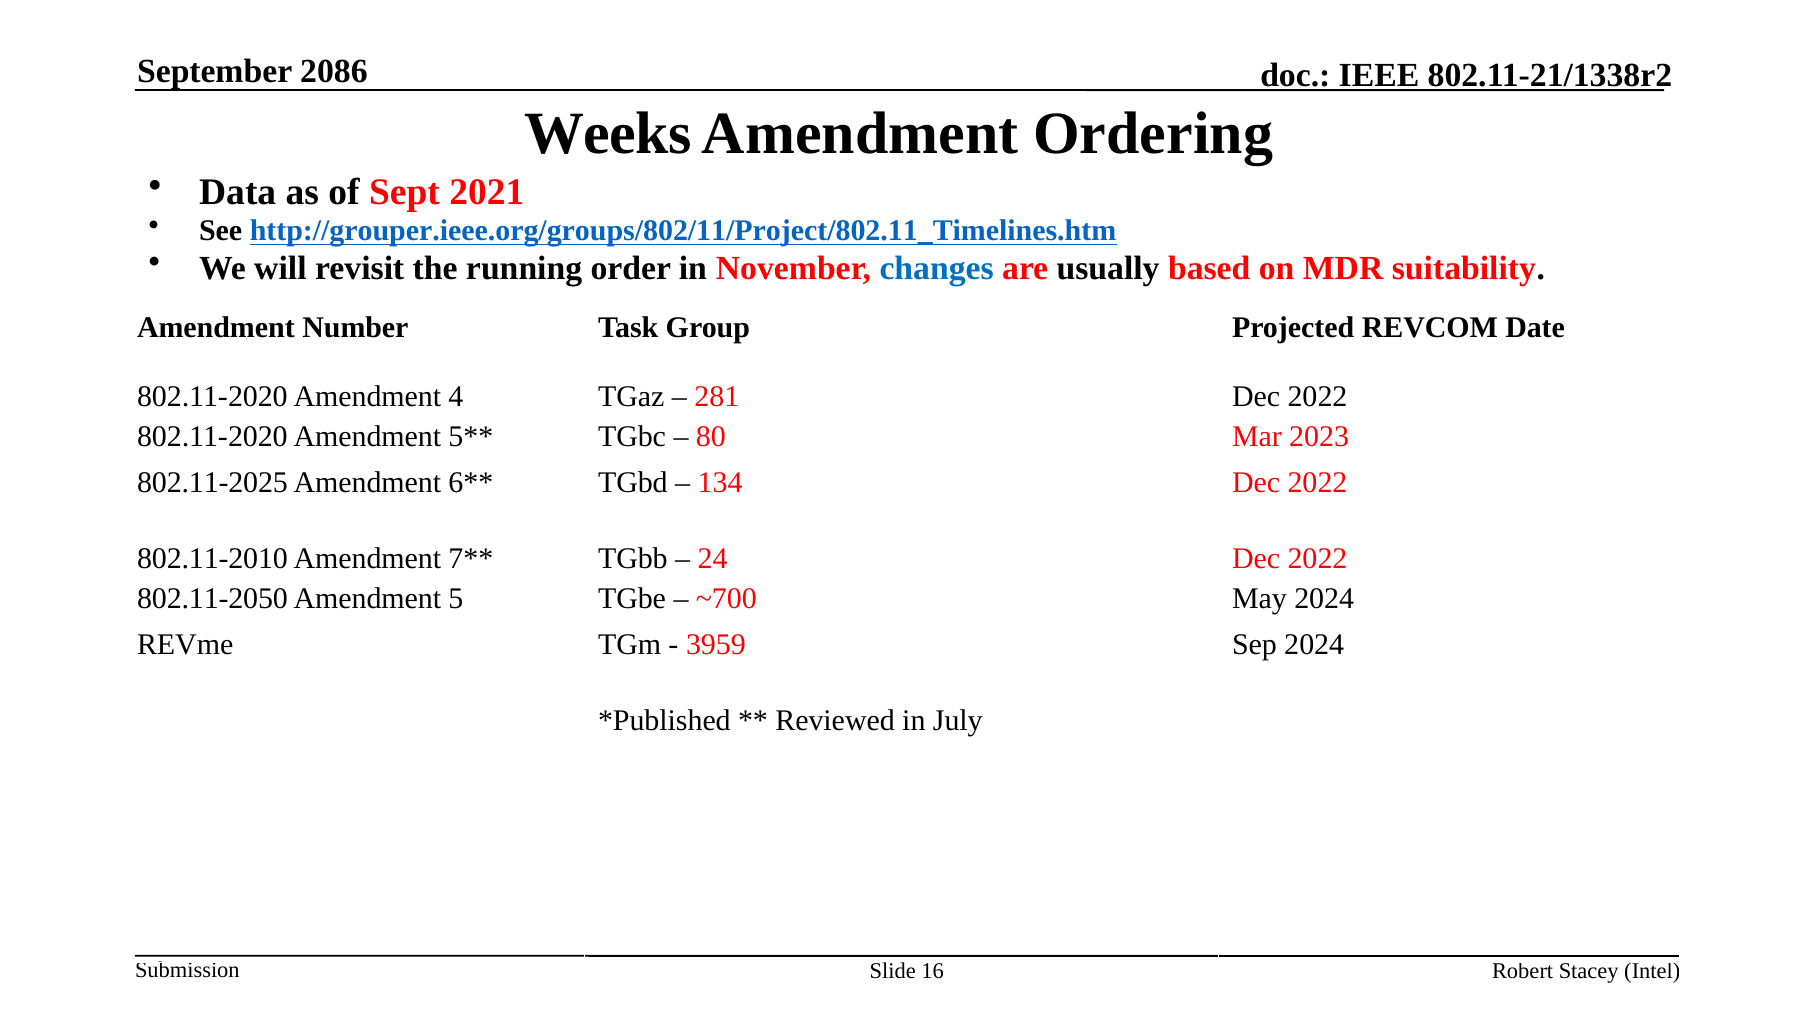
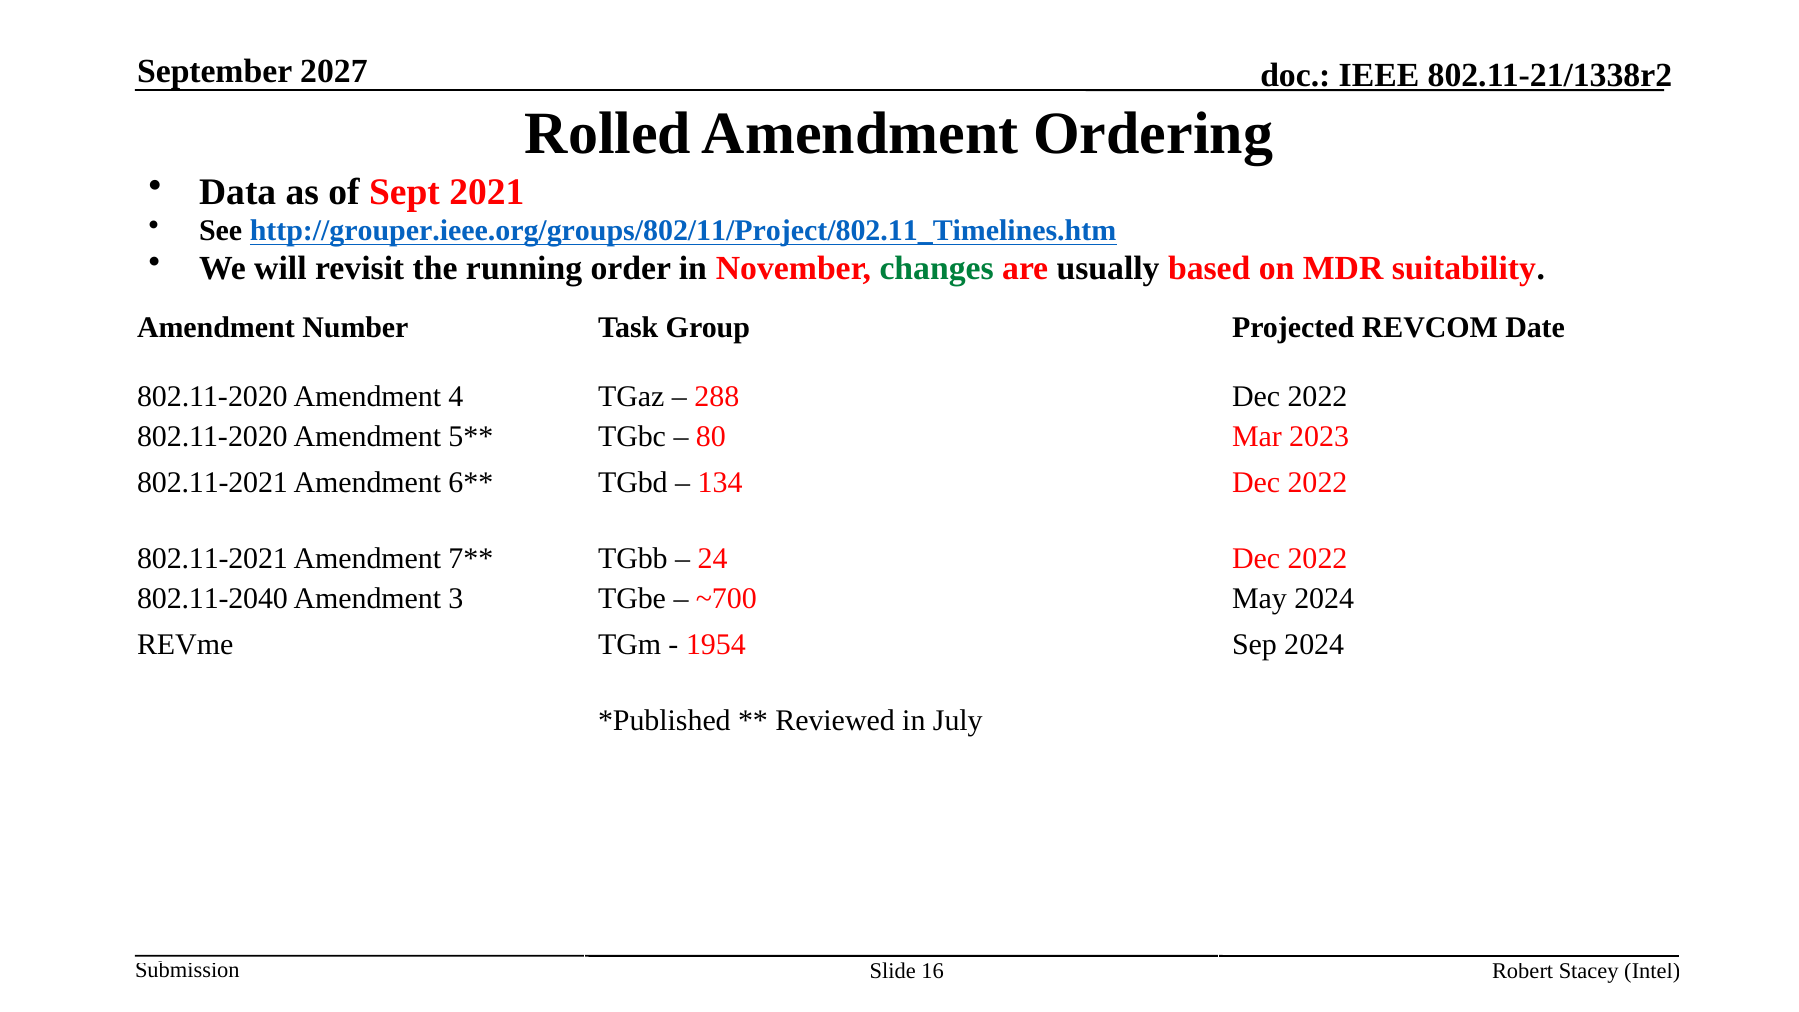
2086: 2086 -> 2027 (334, 72)
Weeks: Weeks -> Rolled (608, 133)
changes colour: blue -> green (937, 268)
281: 281 -> 288 (717, 397)
802.11-2025: 802.11-2025 -> 802.11-2021 (213, 483)
802.11-2010: 802.11-2010 -> 802.11-2021 (213, 559)
802.11-2050: 802.11-2050 -> 802.11-2040 (213, 598)
5: 5 -> 3 (456, 598)
3959: 3959 -> 1954 (716, 645)
